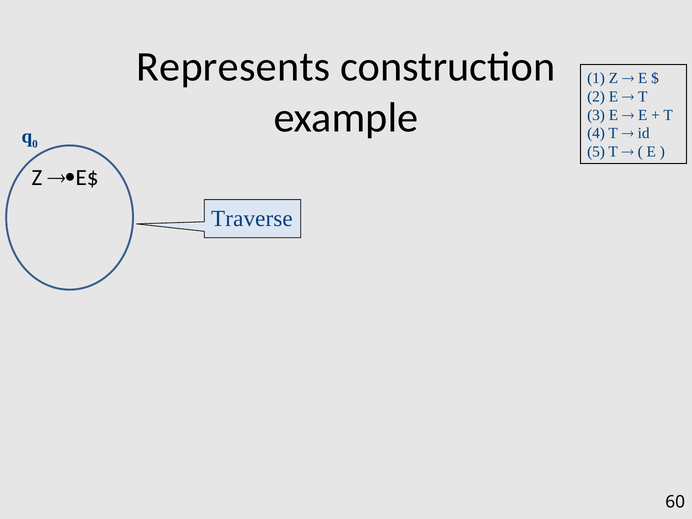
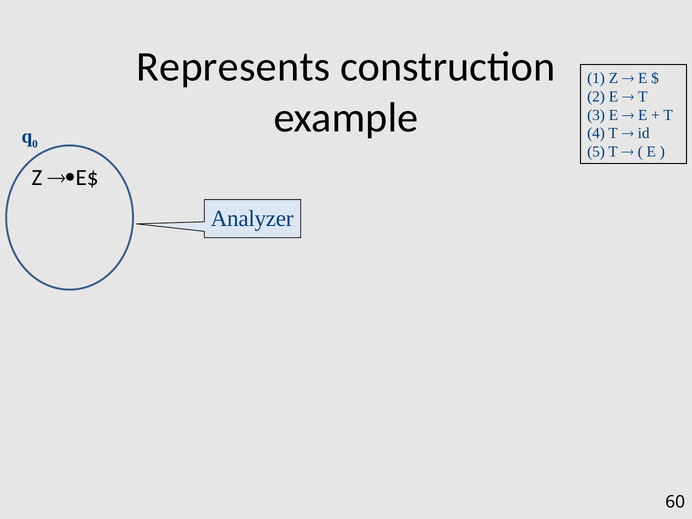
Traverse: Traverse -> Analyzer (252, 218)
